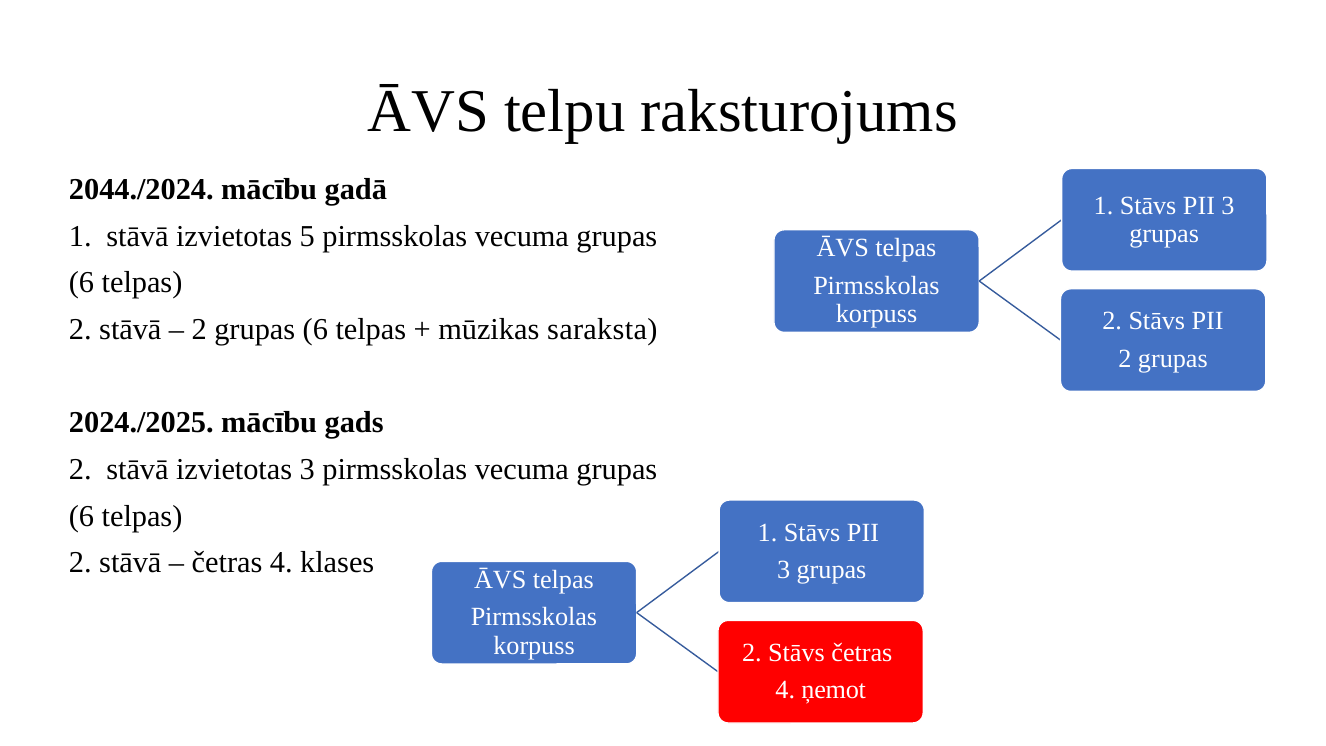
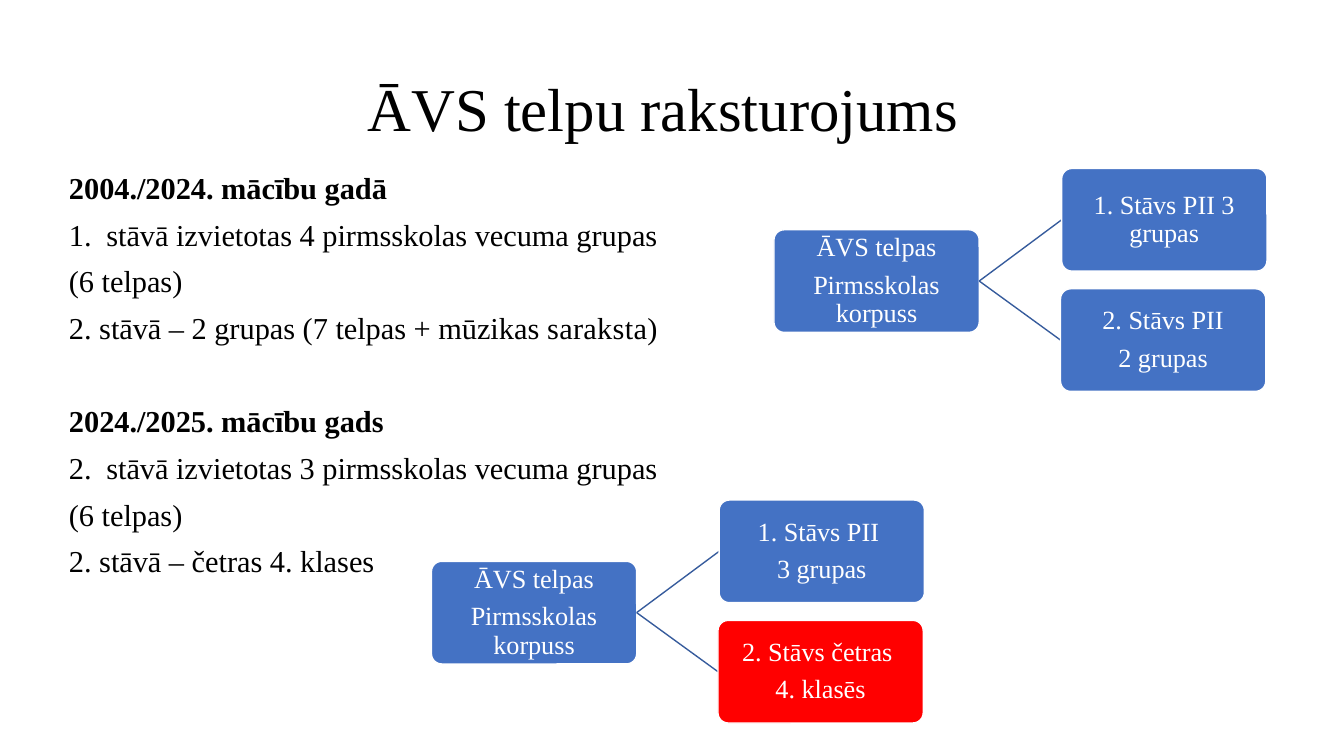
2044./2024: 2044./2024 -> 2004./2024 (141, 190)
izvietotas 5: 5 -> 4 (307, 236)
2 grupas 6: 6 -> 7 (315, 330)
ņemot: ņemot -> klasēs (834, 690)
